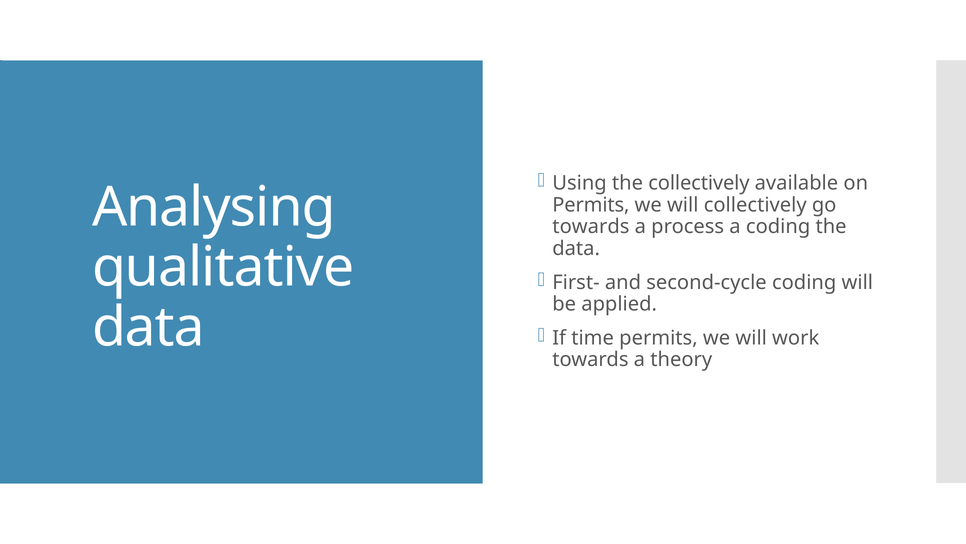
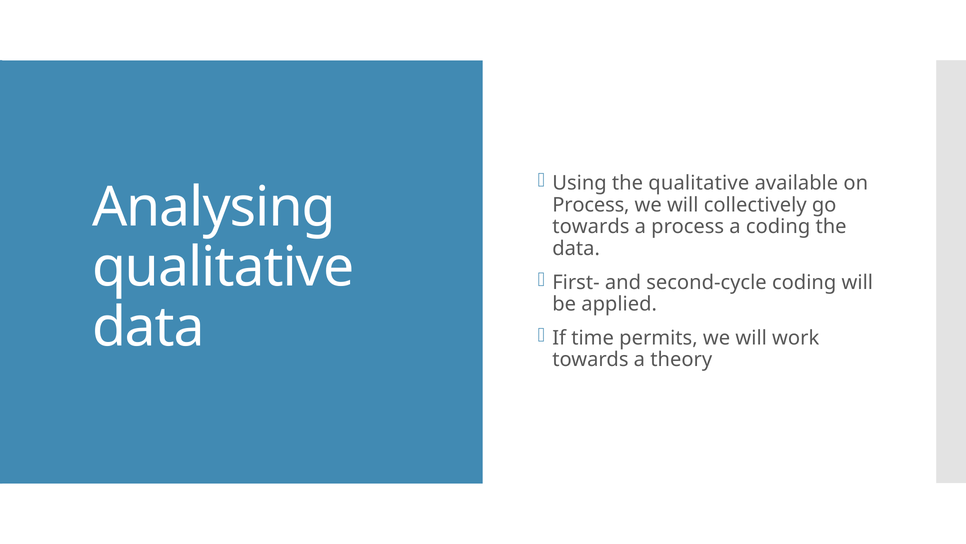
the collectively: collectively -> qualitative (699, 183)
Permits: Permits -> Process (591, 205)
